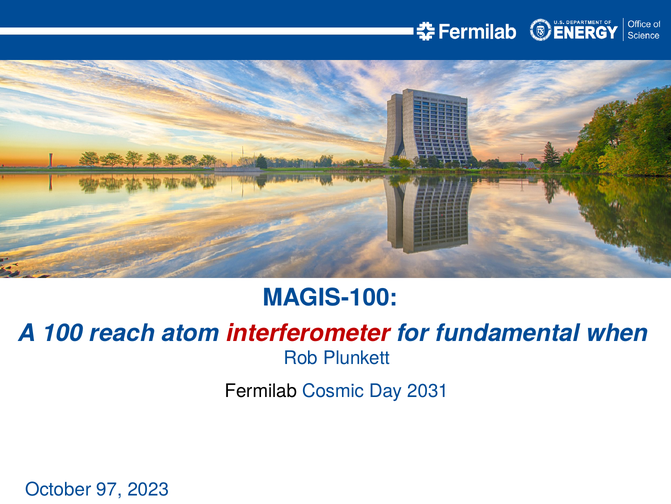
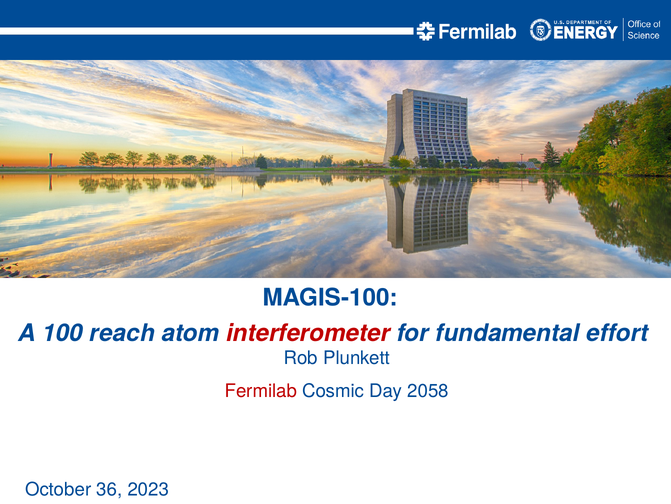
when: when -> effort (617, 333)
Fermilab colour: black -> red (261, 390)
2031: 2031 -> 2058 (428, 390)
97: 97 -> 36 (109, 489)
